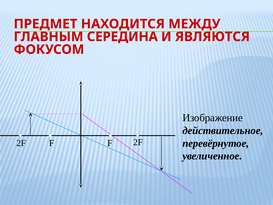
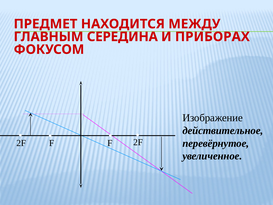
ЯВЛЯЮТСЯ: ЯВЛЯЮТСЯ -> ПРИБОРАХ (212, 37)
